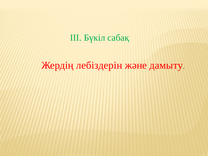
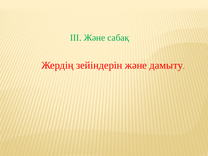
III Бүкіл: Бүкіл -> Және (95, 38)
лебіздерін: лебіздерін -> зейіндерін (99, 65)
